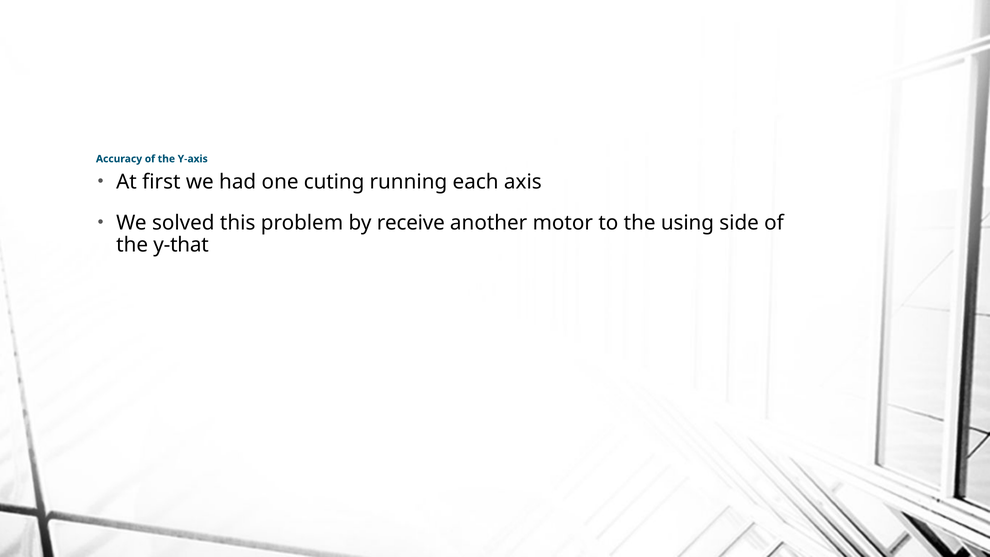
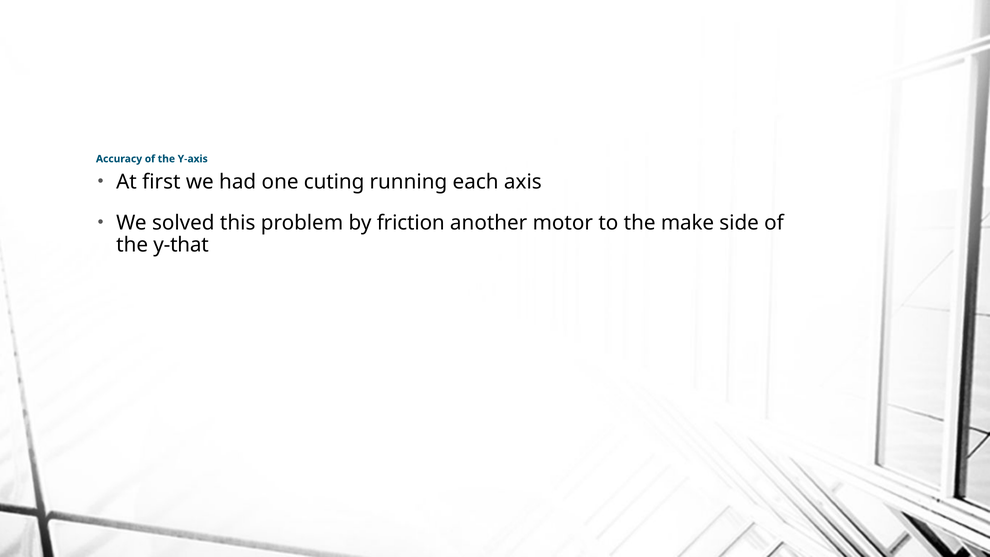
receive: receive -> friction (411, 223)
using: using -> make (687, 223)
